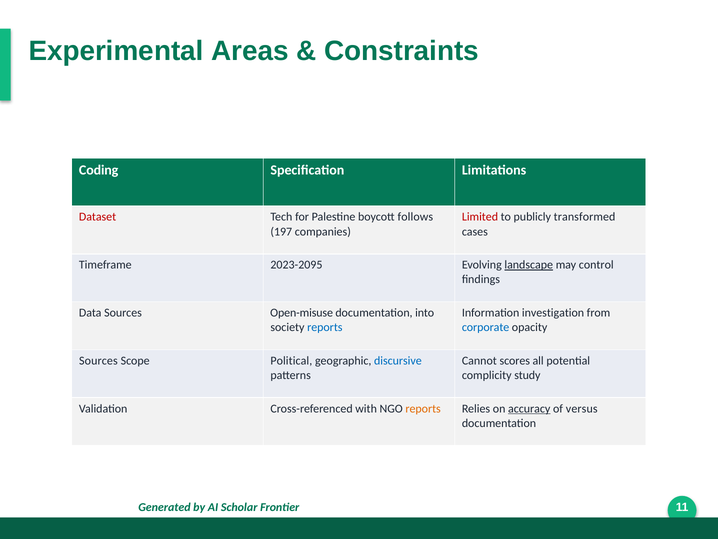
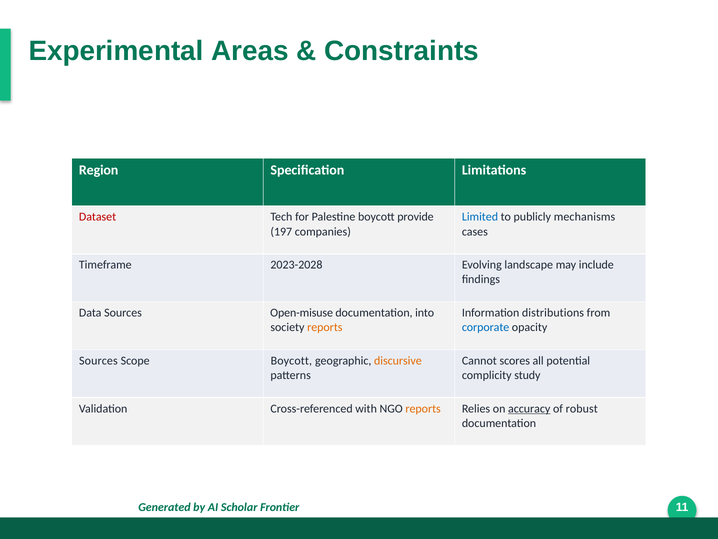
Coding: Coding -> Region (99, 170)
follows: follows -> provide (415, 217)
Limited colour: red -> blue (480, 217)
transformed: transformed -> mechanisms (585, 217)
2023-2095: 2023-2095 -> 2023-2028 (296, 265)
landscape underline: present -> none (529, 265)
control: control -> include (596, 265)
investigation: investigation -> distributions (553, 313)
reports colour: blue -> orange (325, 327)
Scope Political: Political -> Boycott (291, 360)
discursive colour: blue -> orange (398, 360)
versus: versus -> robust (582, 408)
